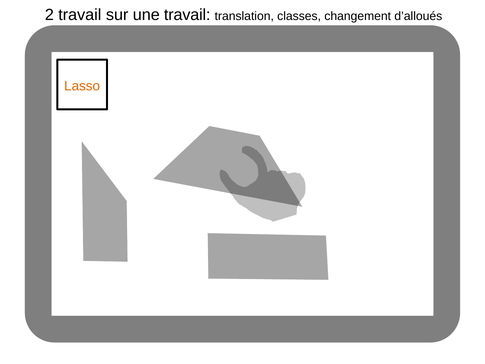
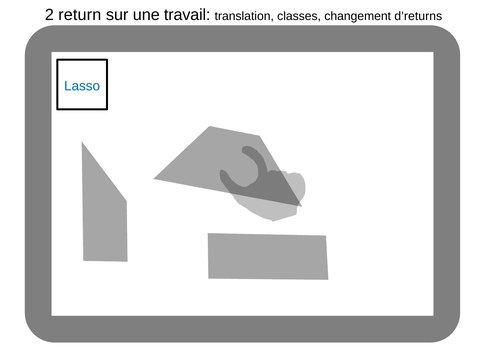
2 travail: travail -> return (80, 15)
d’alloués: d’alloués -> d’returns (418, 16)
Lasso colour: orange -> blue (82, 86)
